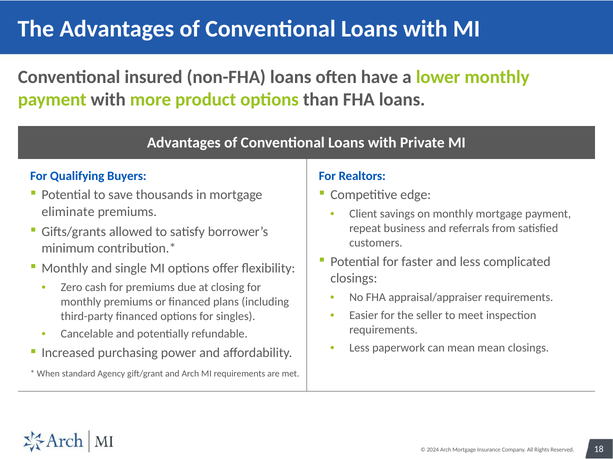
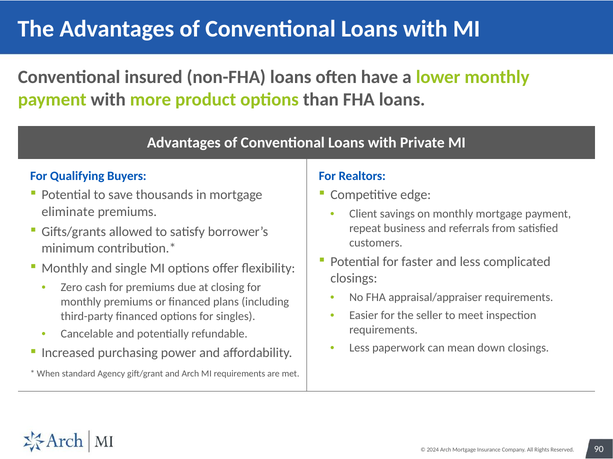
mean mean: mean -> down (491, 348)
18: 18 -> 90 (599, 450)
